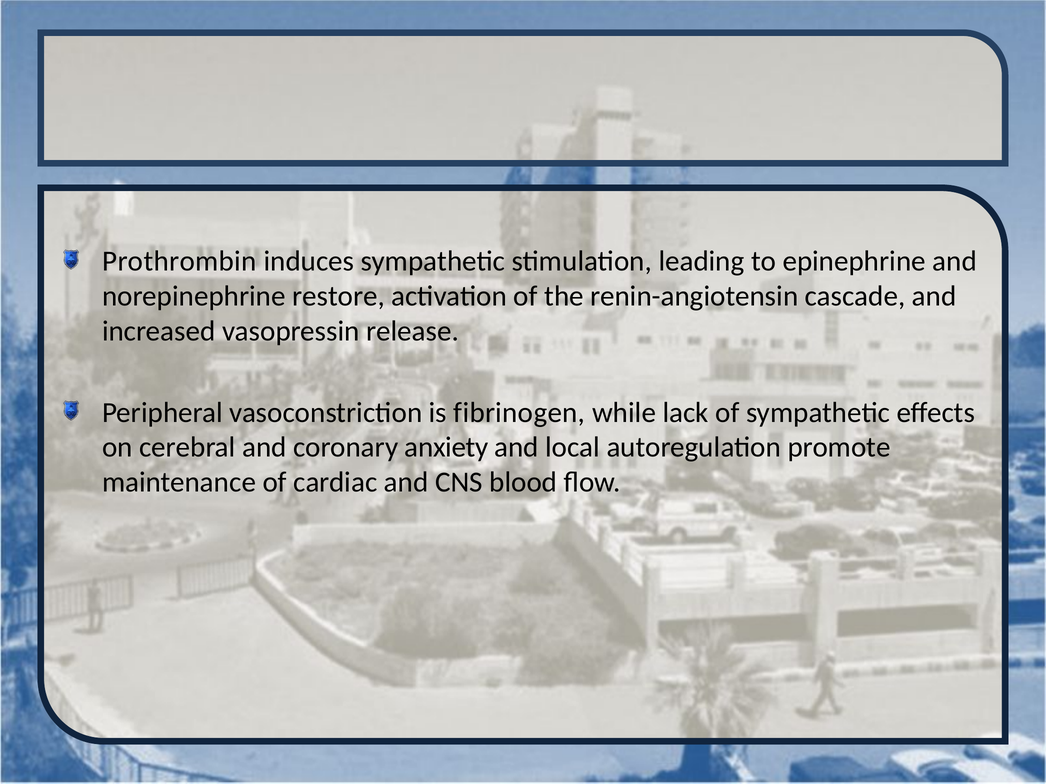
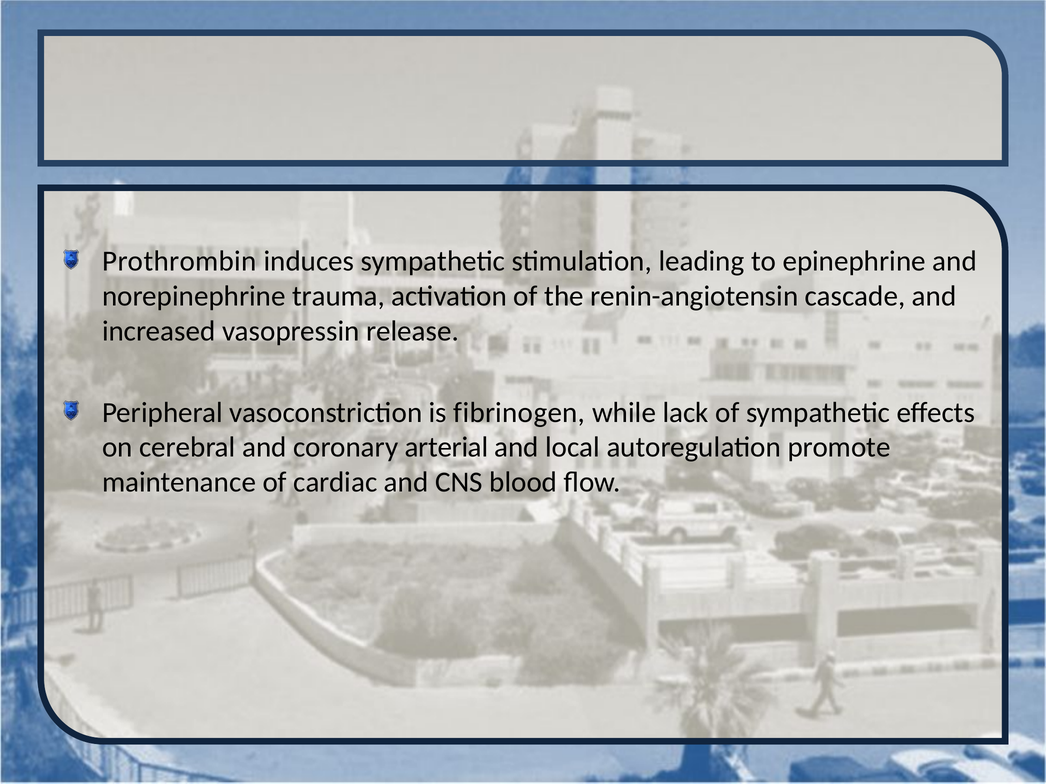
restore: restore -> trauma (339, 296)
anxiety: anxiety -> arterial (446, 448)
